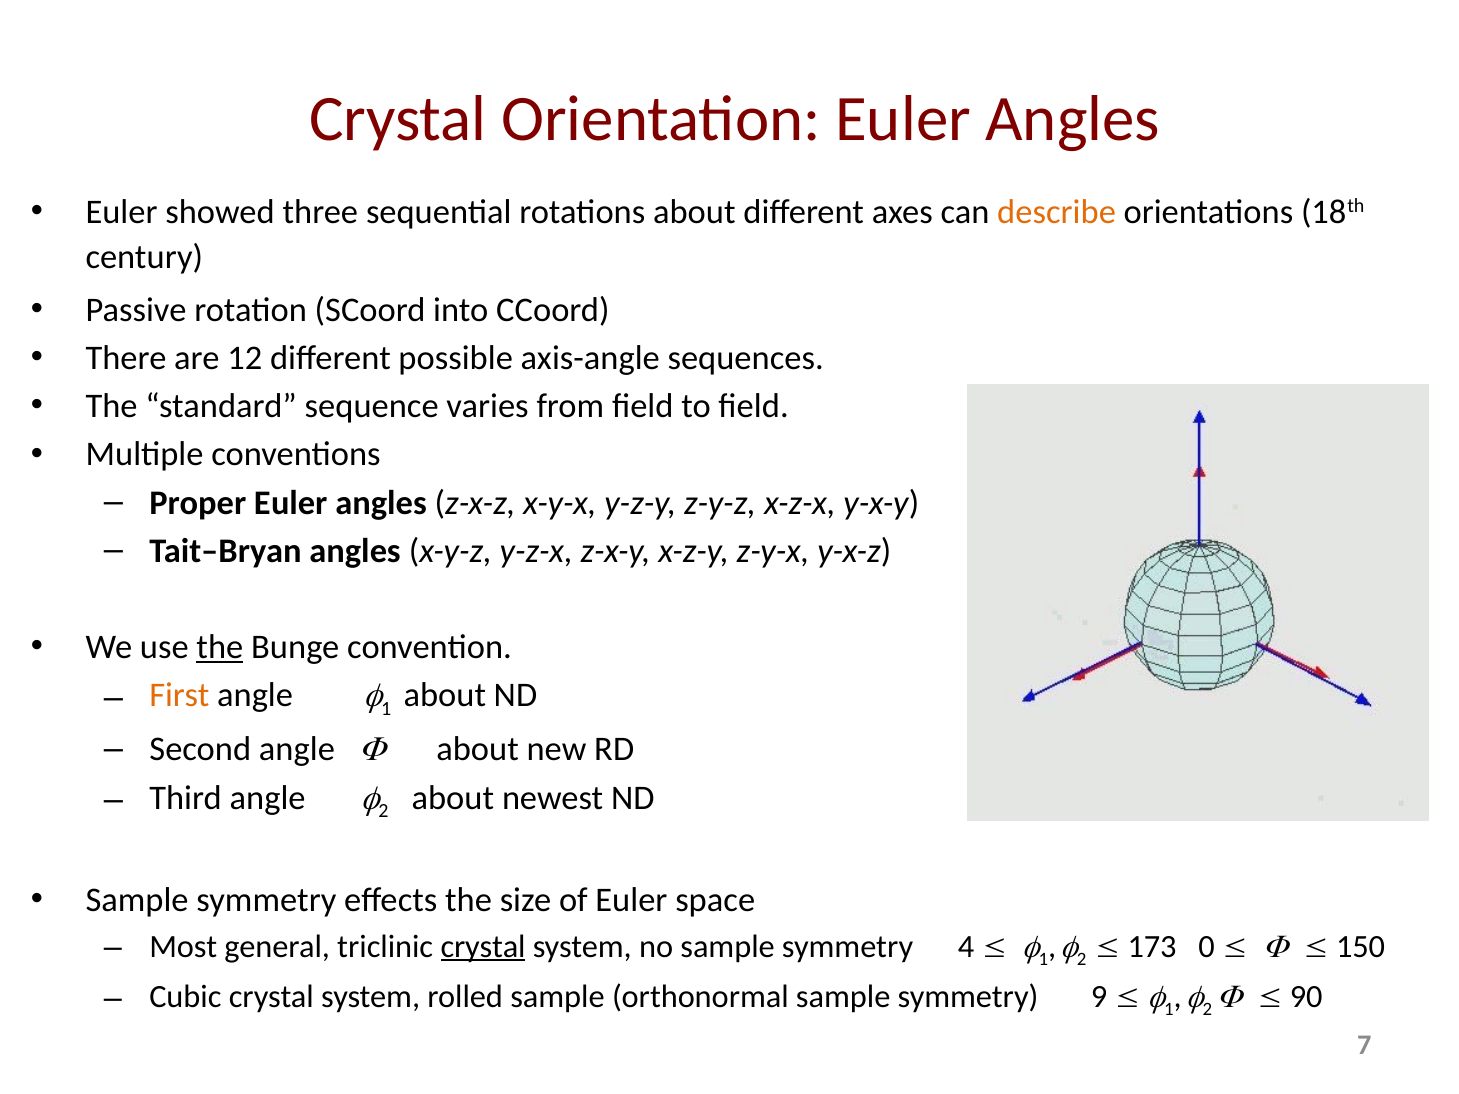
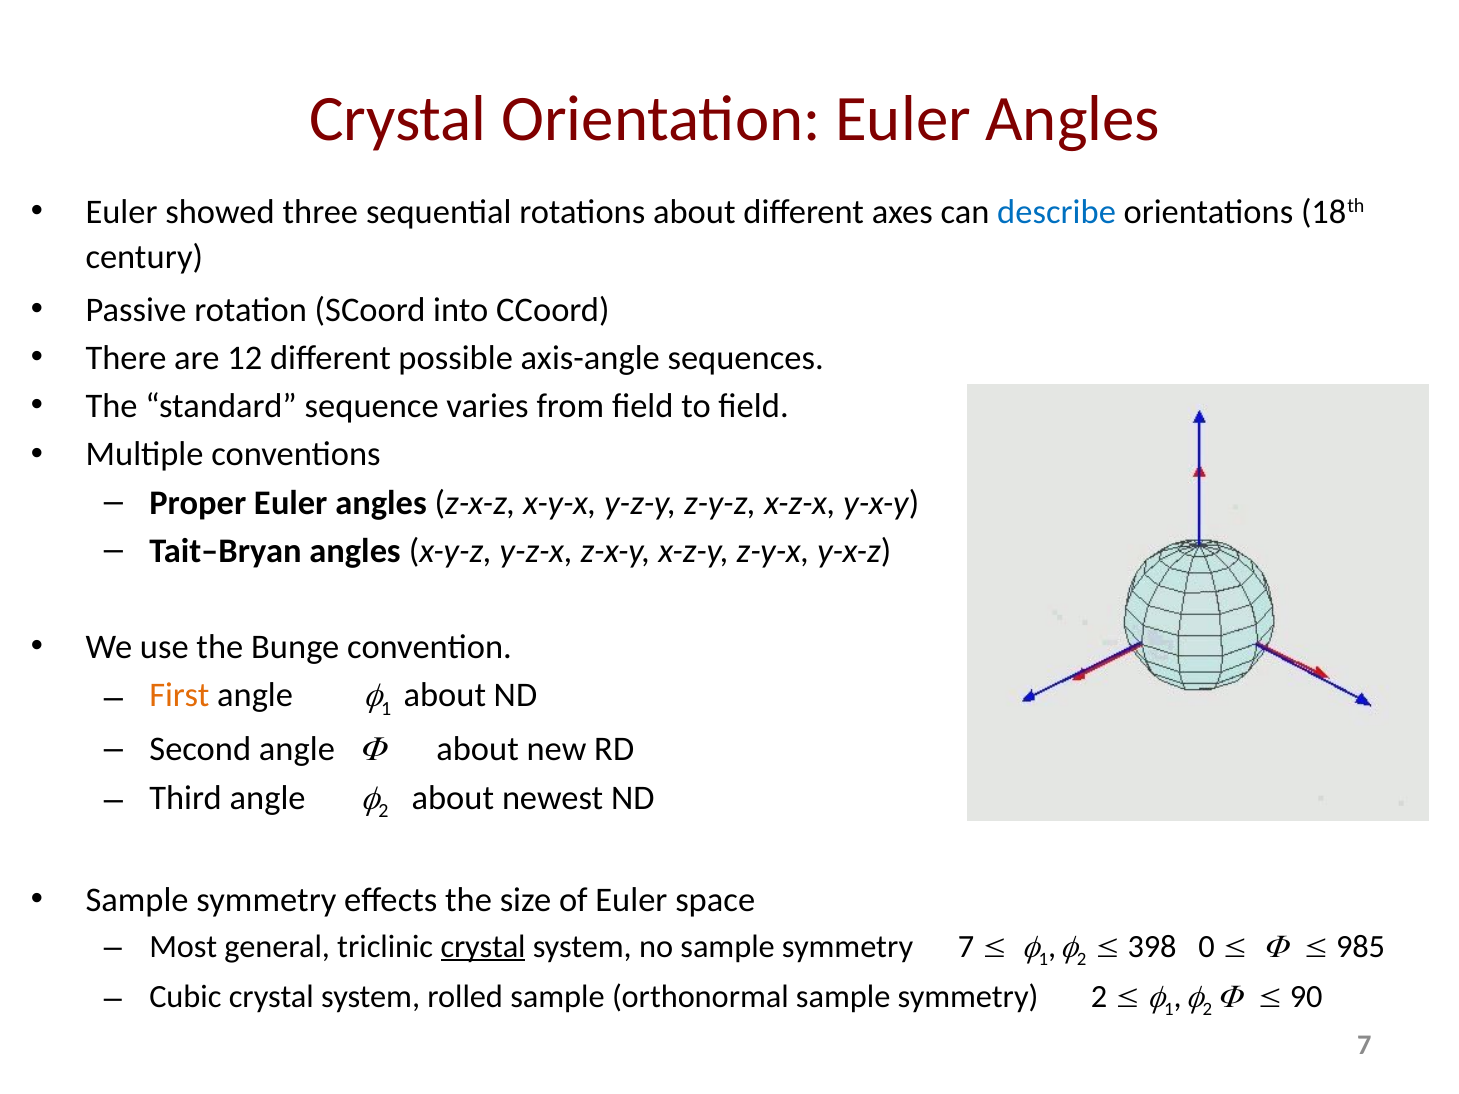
describe colour: orange -> blue (1057, 212)
the underline: present -> none (220, 648)
4: 4 -> 7 (966, 947)
173: 173 -> 398 (1152, 947)
150: 150 -> 985 (1361, 947)
9: 9 -> 2 (1099, 997)
